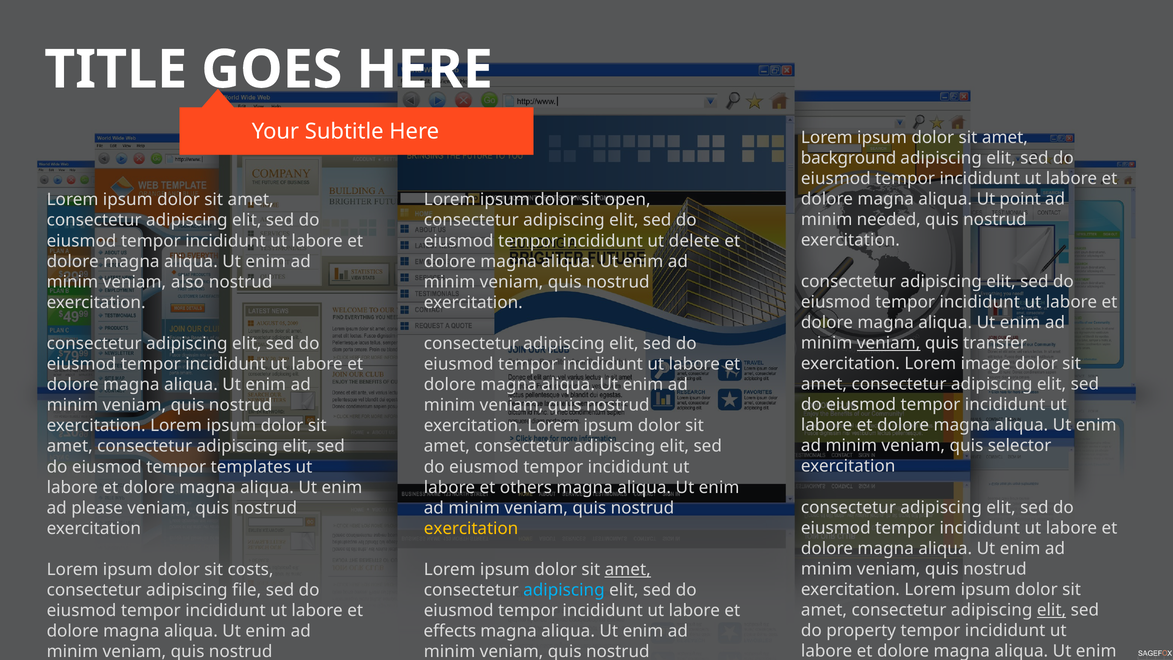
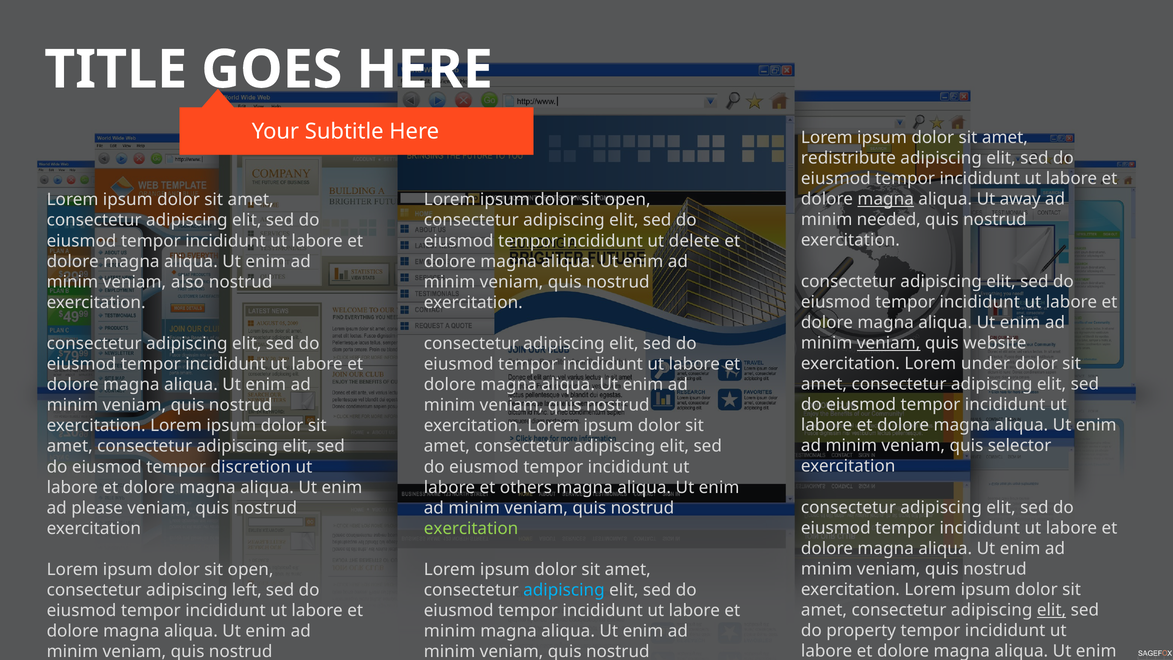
background: background -> redistribute (848, 158)
magna underline: none -> present (886, 199)
point: point -> away (1020, 199)
transfer: transfer -> website (995, 343)
image: image -> under (986, 363)
templates: templates -> discretion (251, 467)
exercitation colour: yellow -> light green (471, 528)
costs: costs -> open (251, 569)
amet underline: present -> none (628, 569)
file: file -> left (247, 590)
effects: effects -> minim (450, 631)
